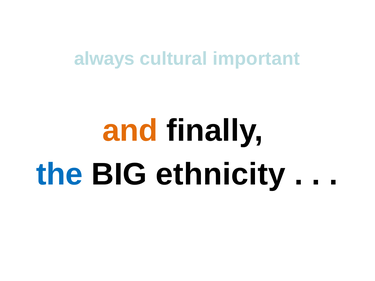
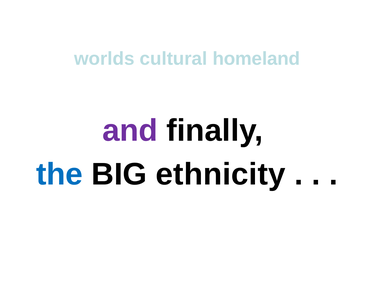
always: always -> worlds (104, 59)
important: important -> homeland (256, 59)
and colour: orange -> purple (130, 131)
